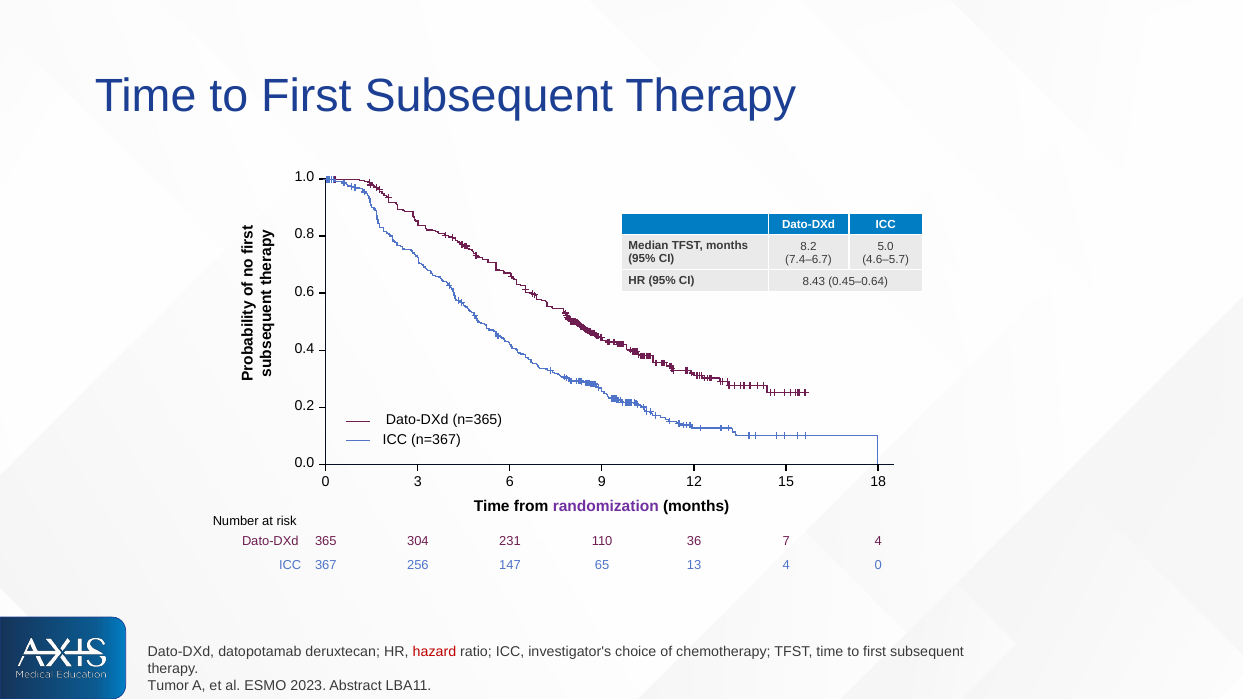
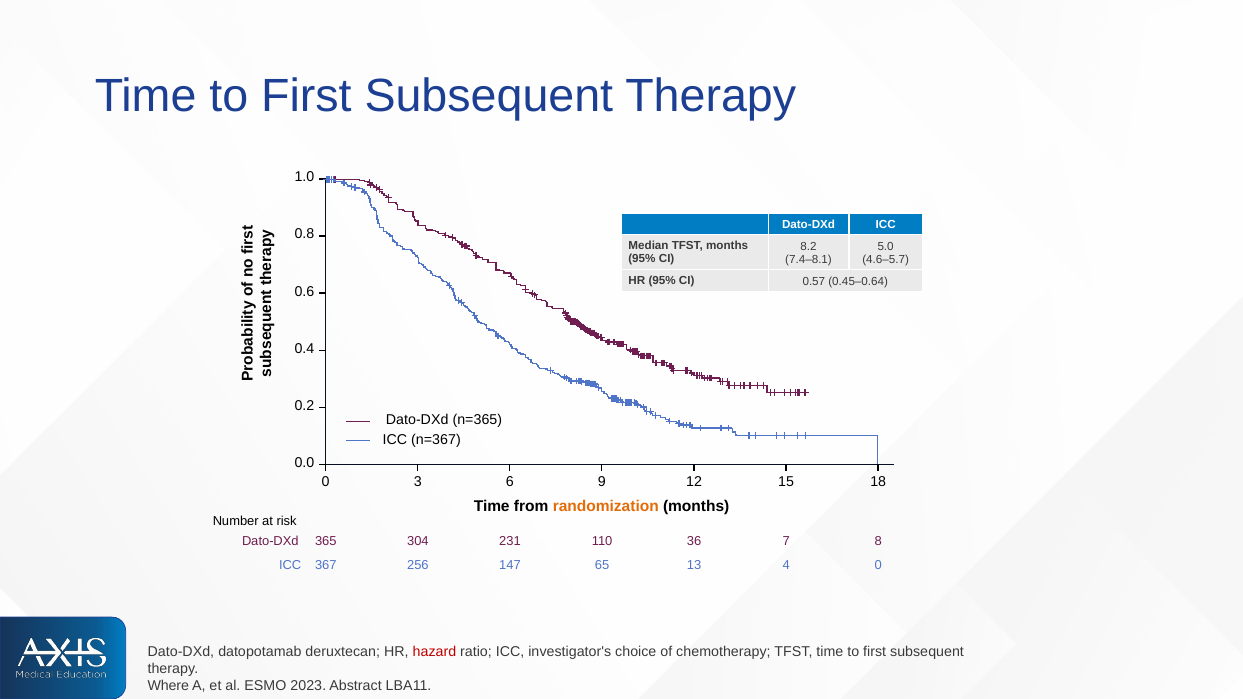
7.4–6.7: 7.4–6.7 -> 7.4–8.1 (809, 259)
8.43: 8.43 -> 0.57 (814, 281)
randomization colour: purple -> orange (606, 507)
365 4: 4 -> 8 (878, 541)
Tumor: Tumor -> Where (168, 686)
